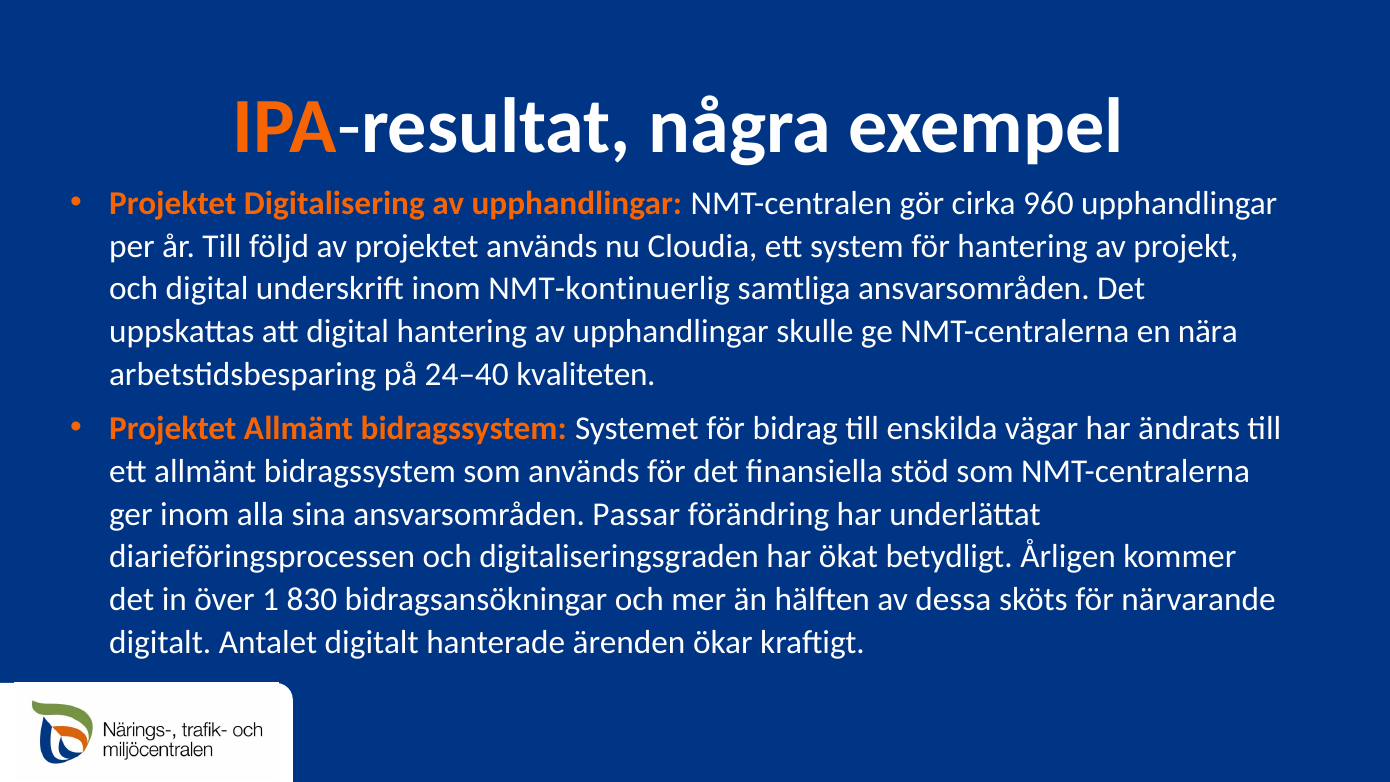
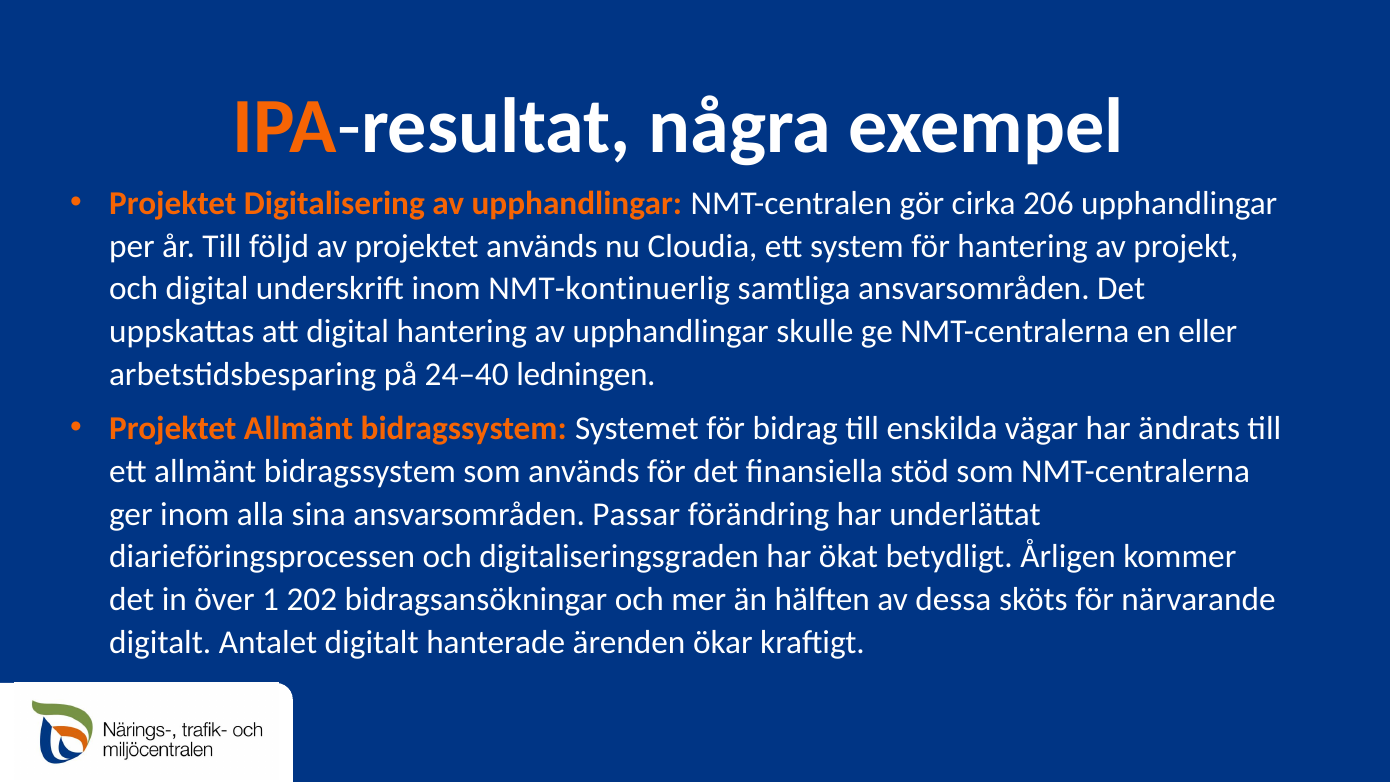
960: 960 -> 206 (1048, 203)
nära: nära -> eller (1208, 332)
kvaliteten: kvaliteten -> ledningen (586, 374)
830: 830 -> 202 (312, 599)
